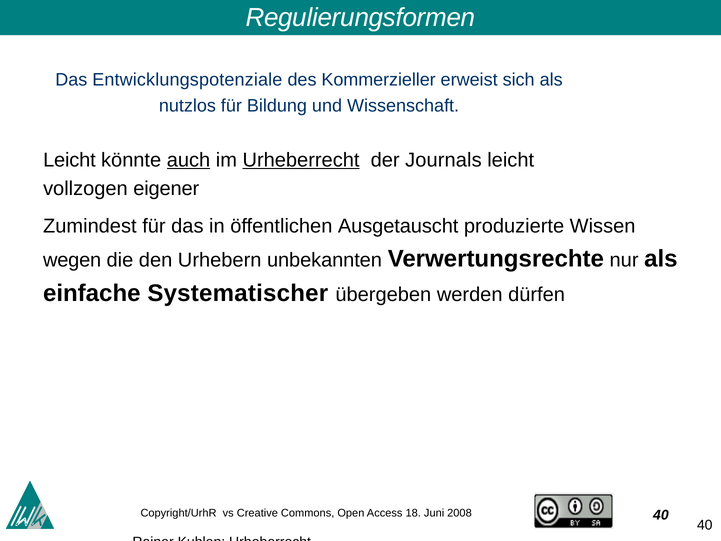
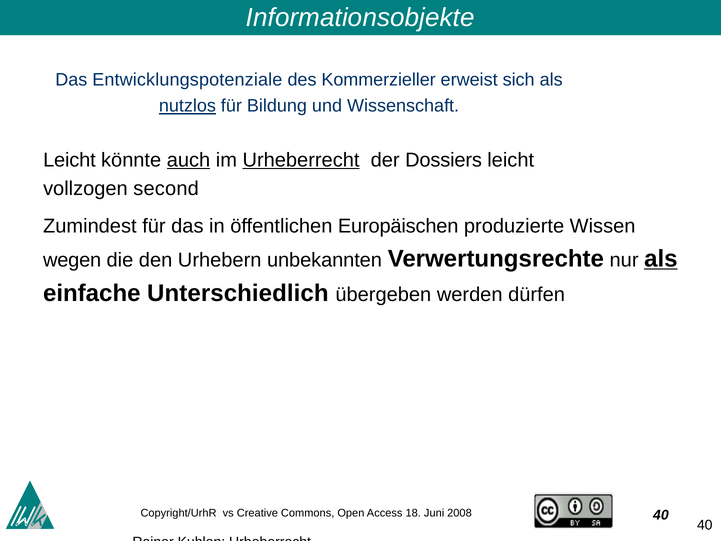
Regulierungsformen: Regulierungsformen -> Informationsobjekte (360, 17)
nutzlos underline: none -> present (187, 106)
Journals: Journals -> Dossiers (444, 160)
eigener: eigener -> second (166, 189)
Ausgetauscht: Ausgetauscht -> Europäischen (398, 226)
als underline: none -> present (661, 259)
Systematischer: Systematischer -> Unterschiedlich (238, 293)
